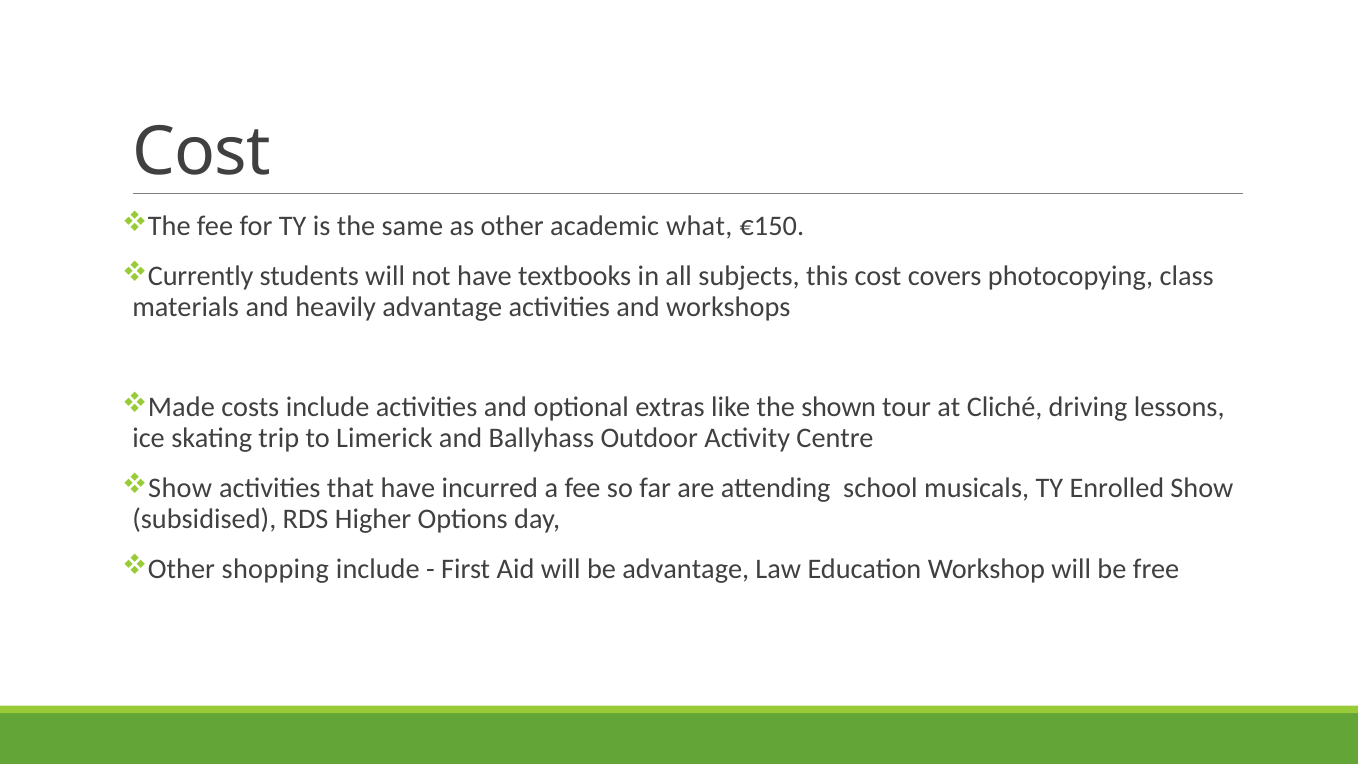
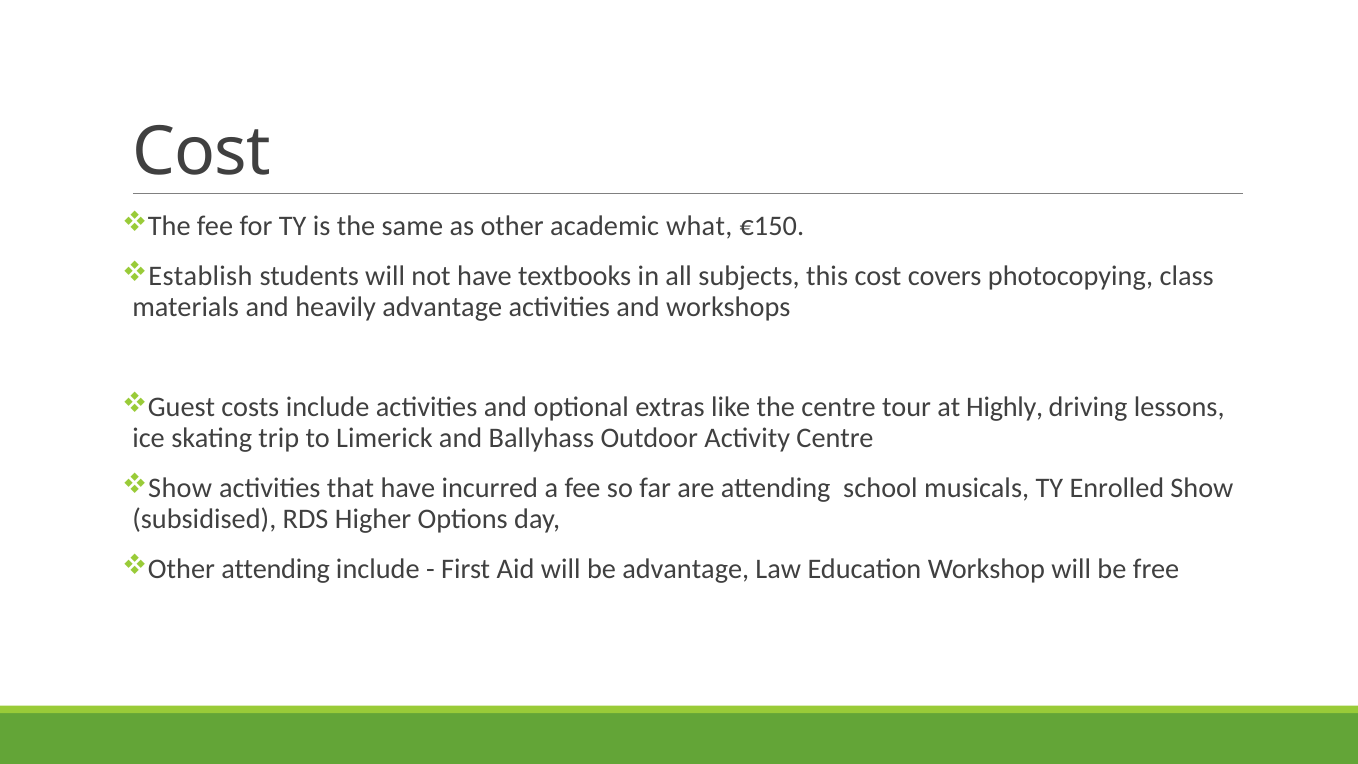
Currently: Currently -> Establish (200, 276)
Made: Made -> Guest (181, 407)
the shown: shown -> centre (839, 407)
Cliché: Cliché -> Highly (1005, 407)
Other shopping: shopping -> attending (276, 569)
